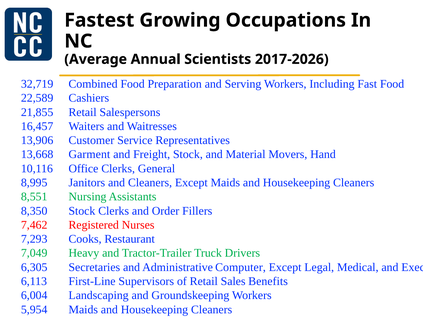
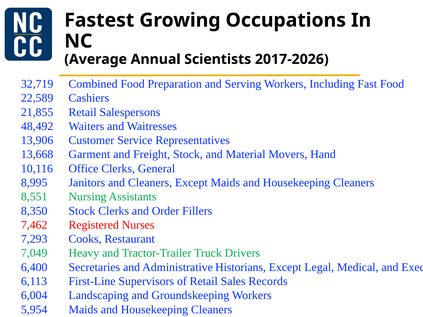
16,457: 16,457 -> 48,492 (37, 126)
6,305: 6,305 -> 6,400 (34, 267)
Administrative Computer: Computer -> Historians (241, 267)
Benefits: Benefits -> Records (268, 281)
